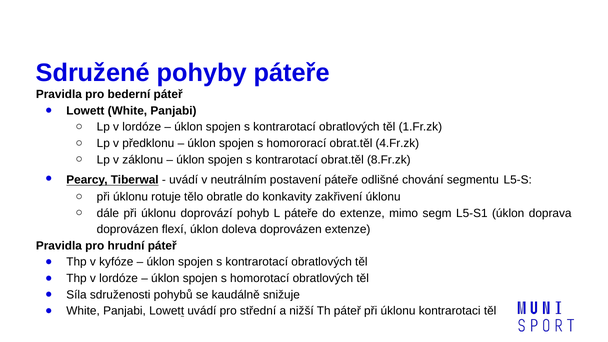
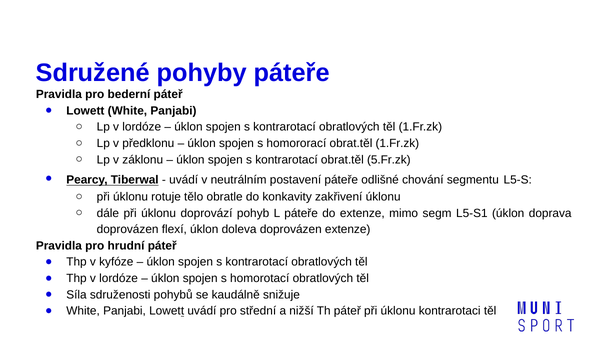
obrat.těl 4.Fr.zk: 4.Fr.zk -> 1.Fr.zk (397, 143)
8.Fr.zk: 8.Fr.zk -> 5.Fr.zk (389, 160)
